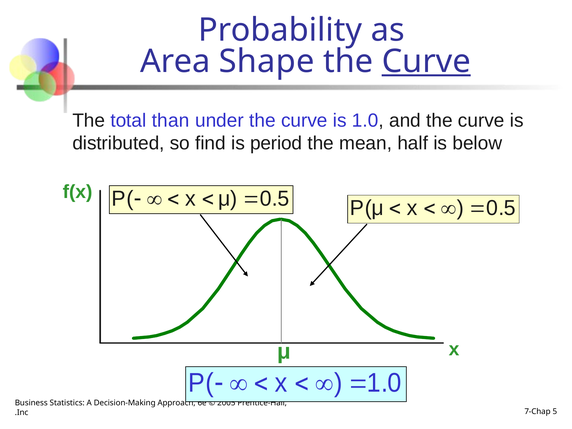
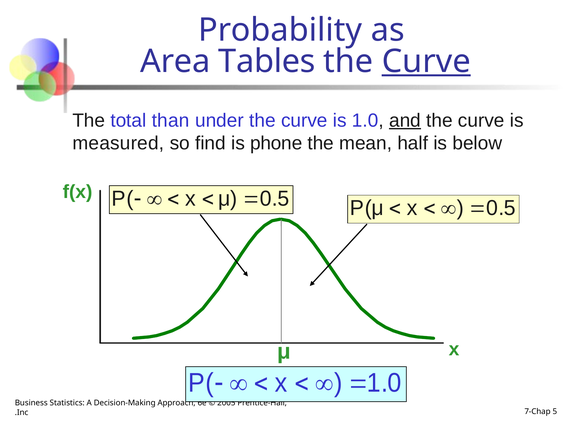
Shape: Shape -> Tables (267, 61)
and underline: none -> present (405, 120)
distributed: distributed -> measured (118, 143)
period: period -> phone (276, 143)
